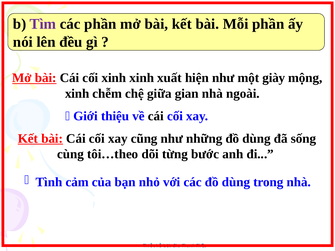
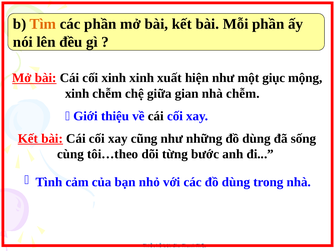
Tìm colour: purple -> orange (43, 24)
giày: giày -> giục (274, 78)
nhà ngoài: ngoài -> chễm (243, 94)
